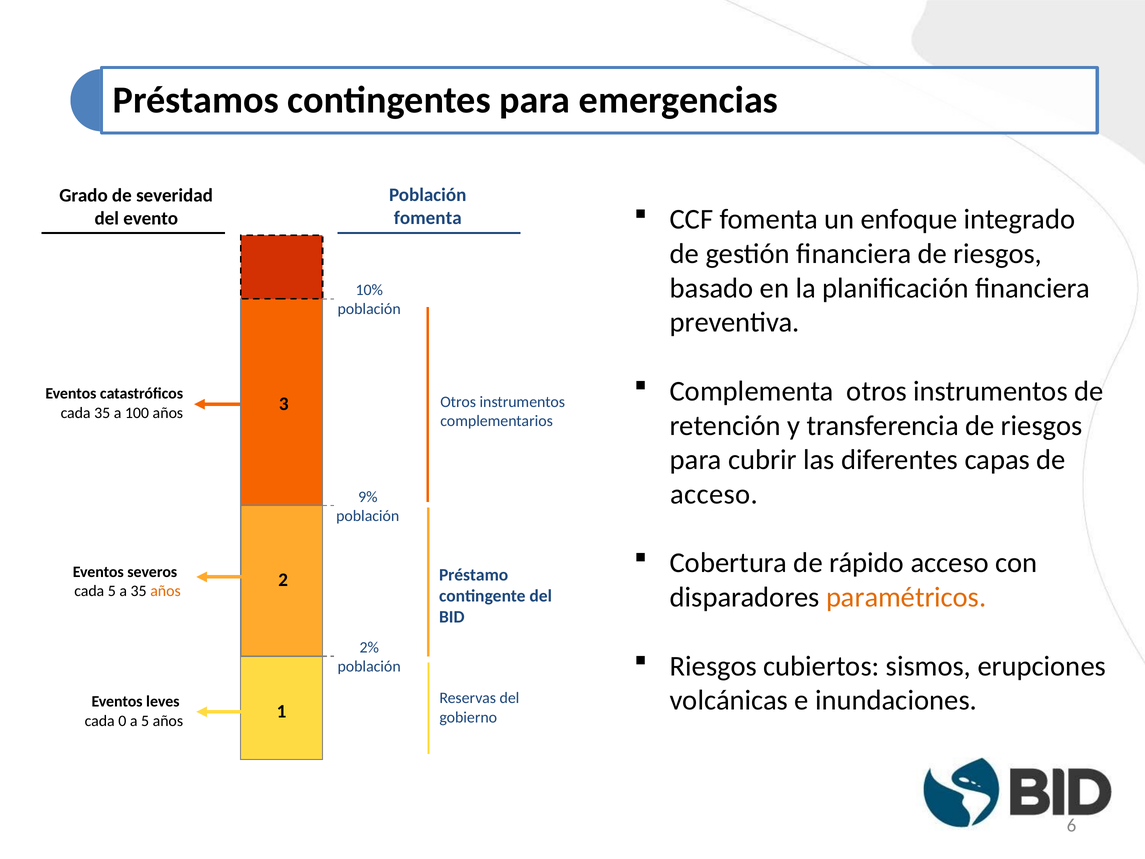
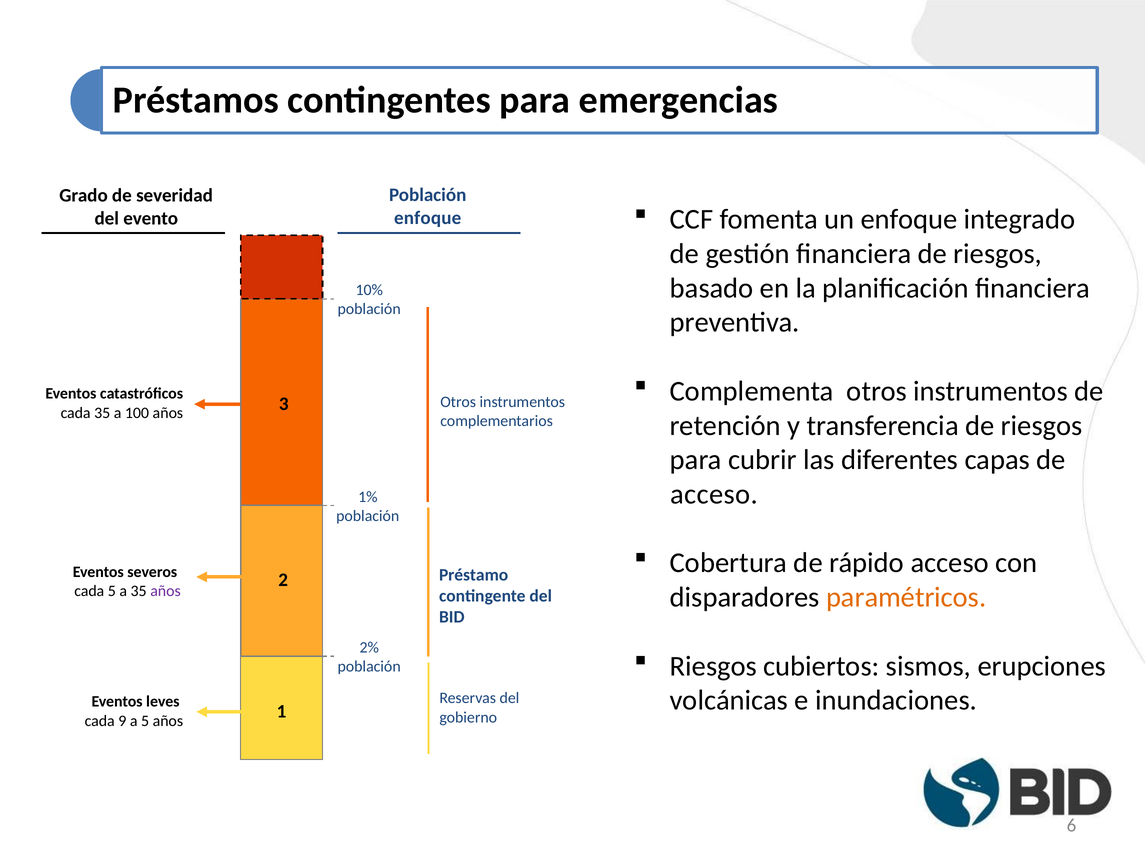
fomenta: fomenta -> enfoque (428, 218)
9%: 9% -> 1% (368, 497)
años colour: orange -> purple (166, 591)
0: 0 -> 9 (122, 721)
